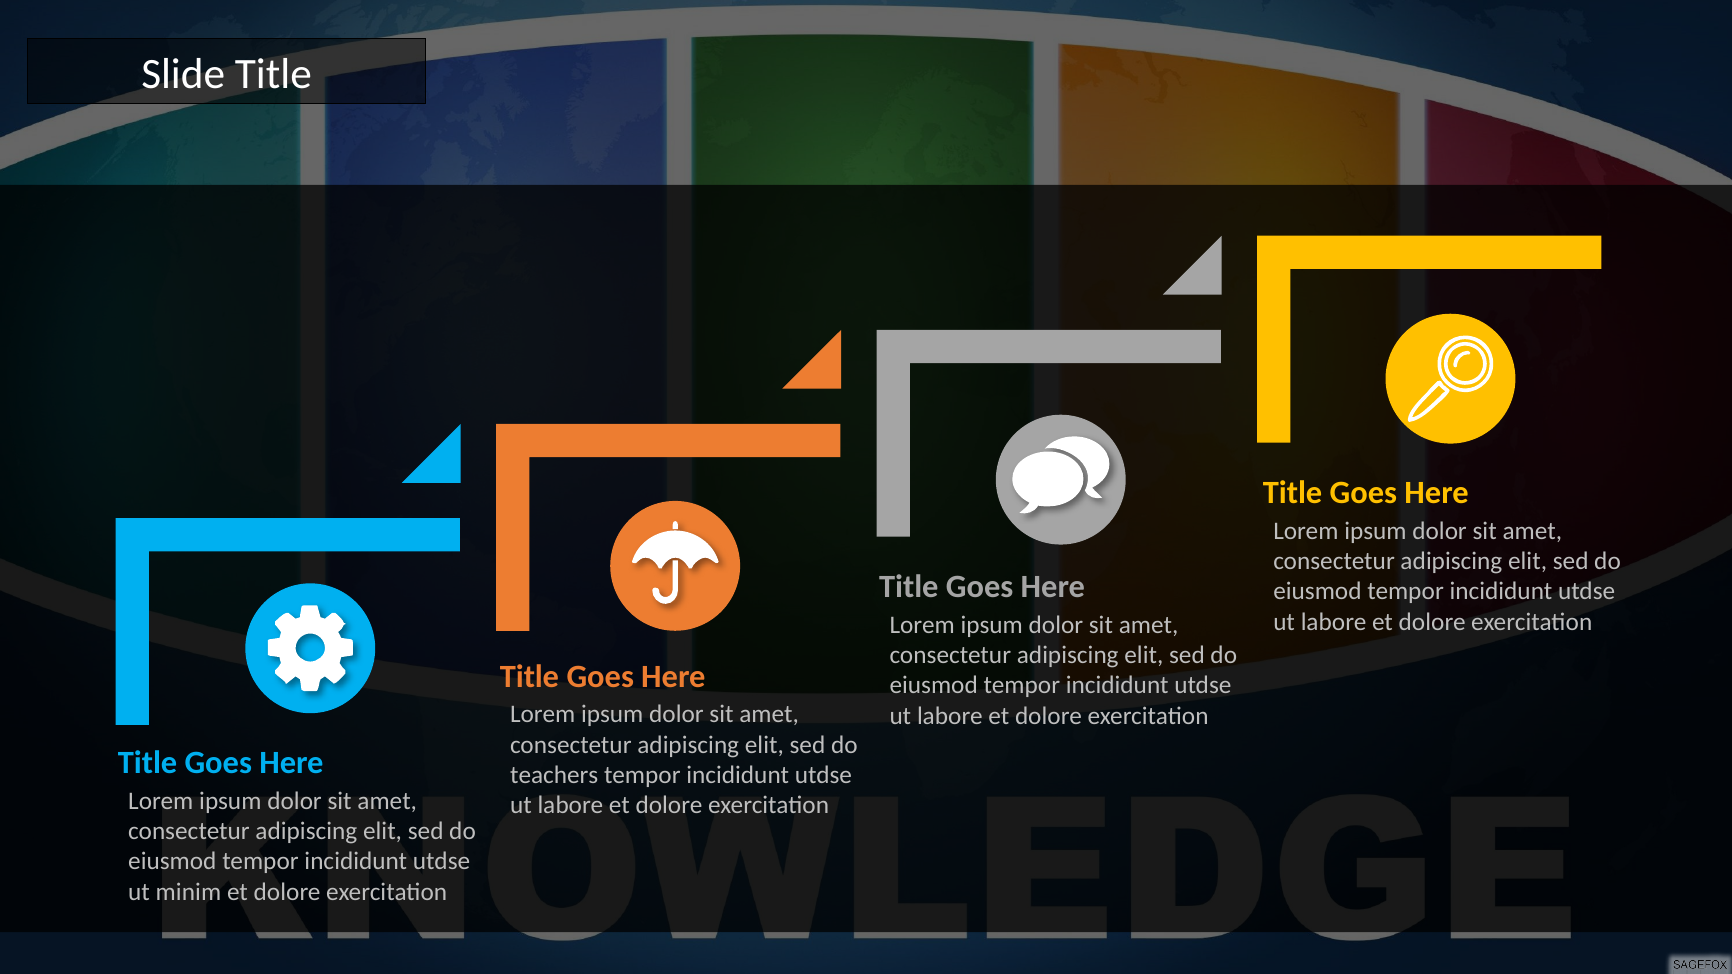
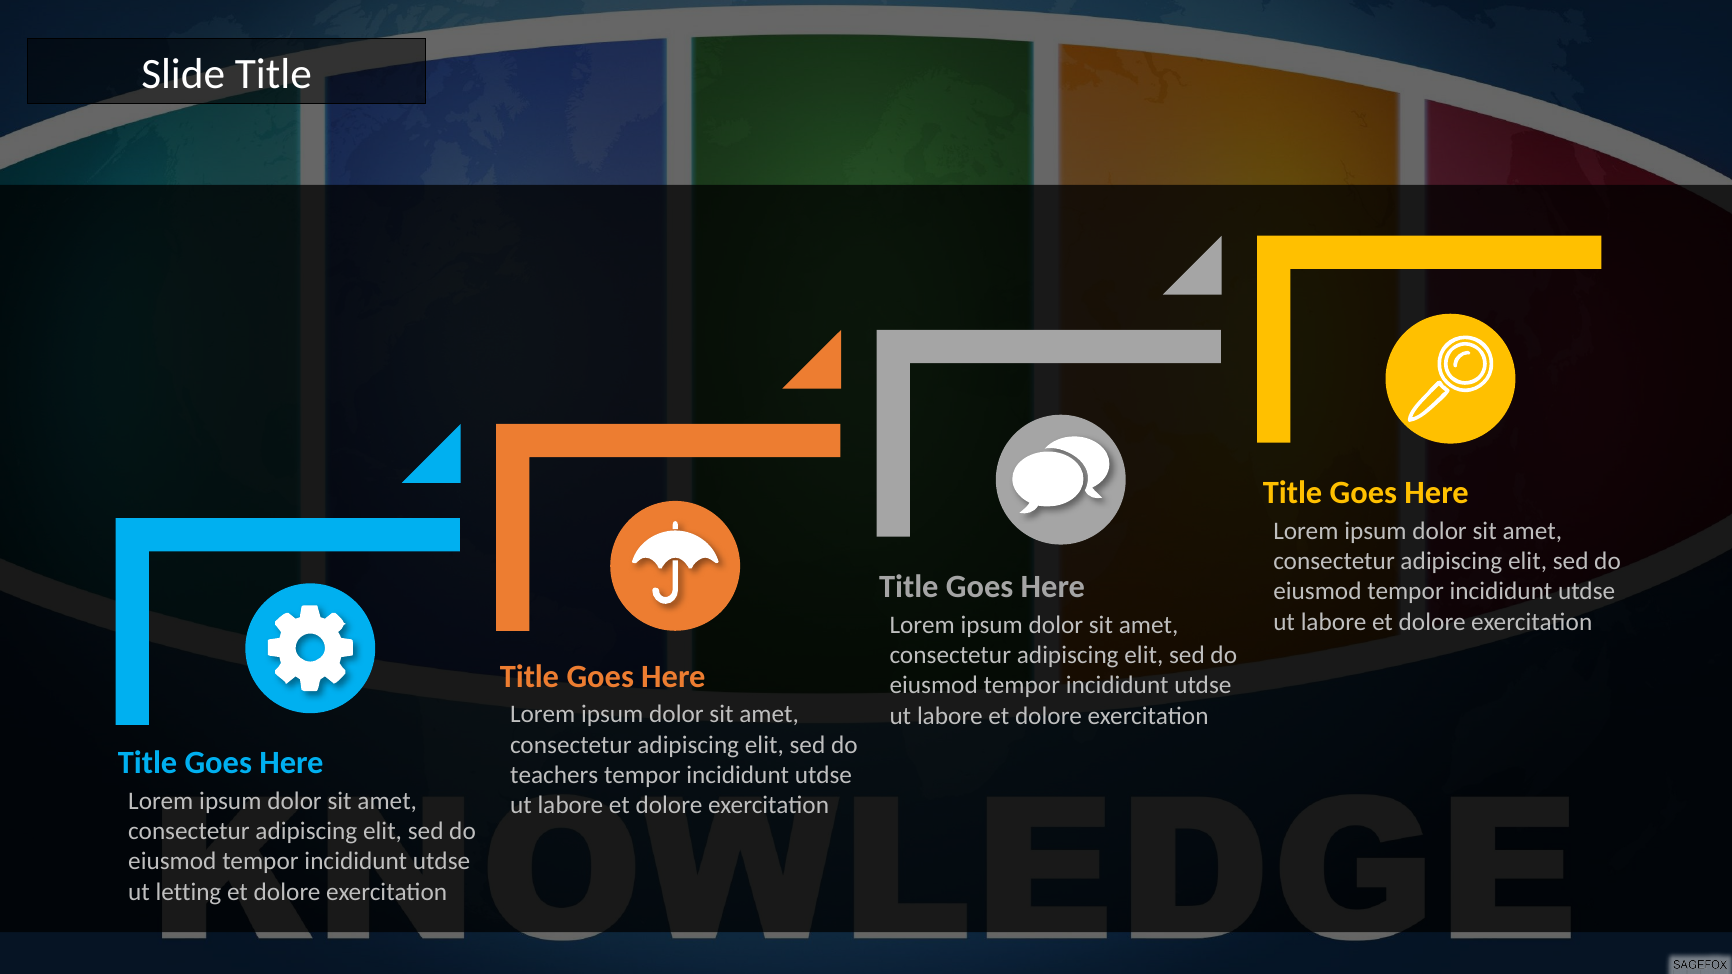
minim: minim -> letting (189, 892)
